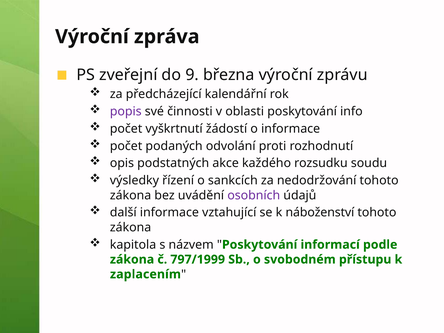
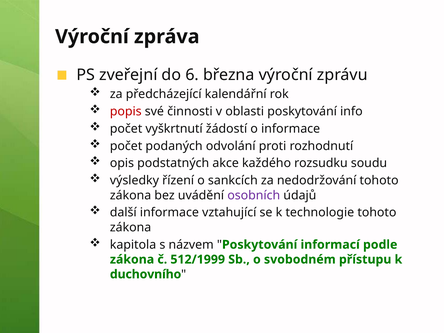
9: 9 -> 6 (192, 75)
popis colour: purple -> red (126, 111)
náboženství: náboženství -> technologie (320, 213)
797/1999: 797/1999 -> 512/1999 (198, 259)
zaplacením: zaplacením -> duchovního (146, 274)
